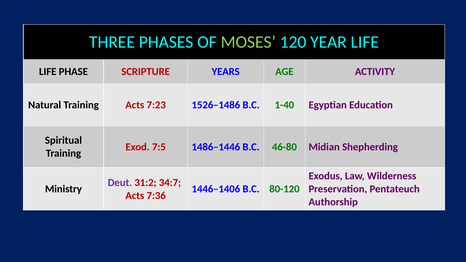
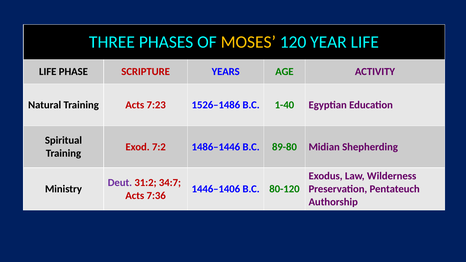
MOSES colour: light green -> yellow (248, 42)
7:5: 7:5 -> 7:2 (159, 147)
46-80: 46-80 -> 89-80 (284, 147)
